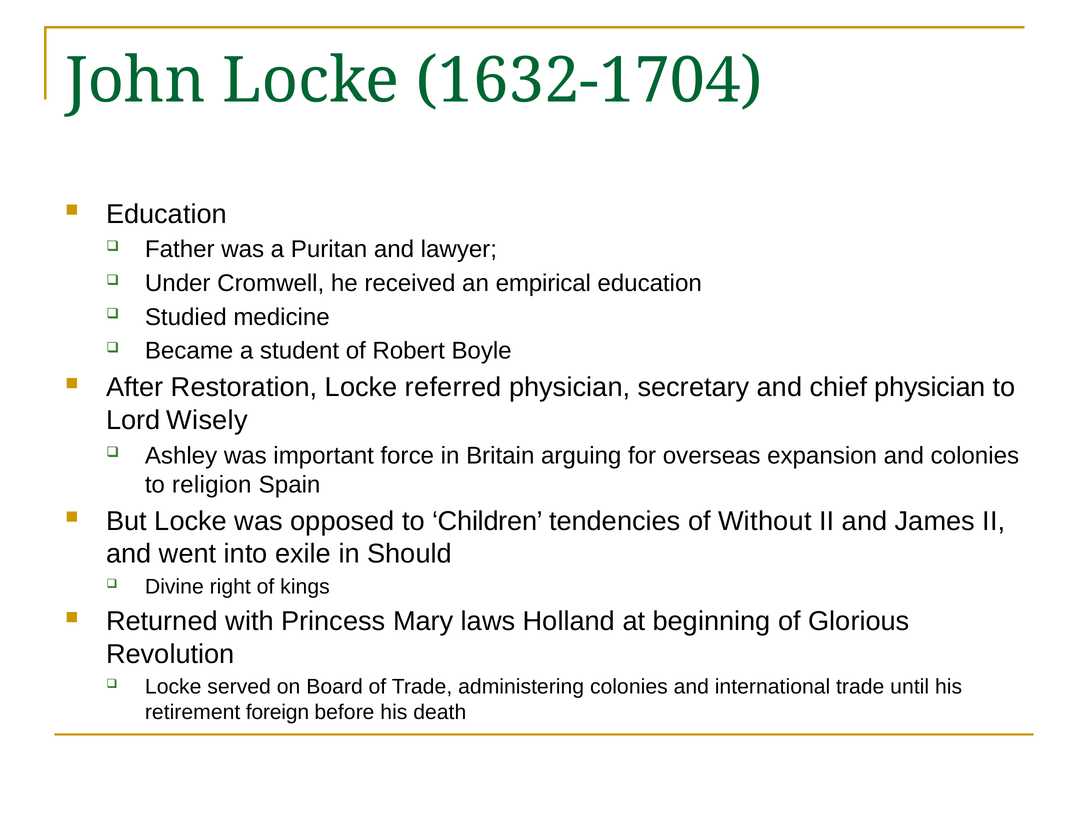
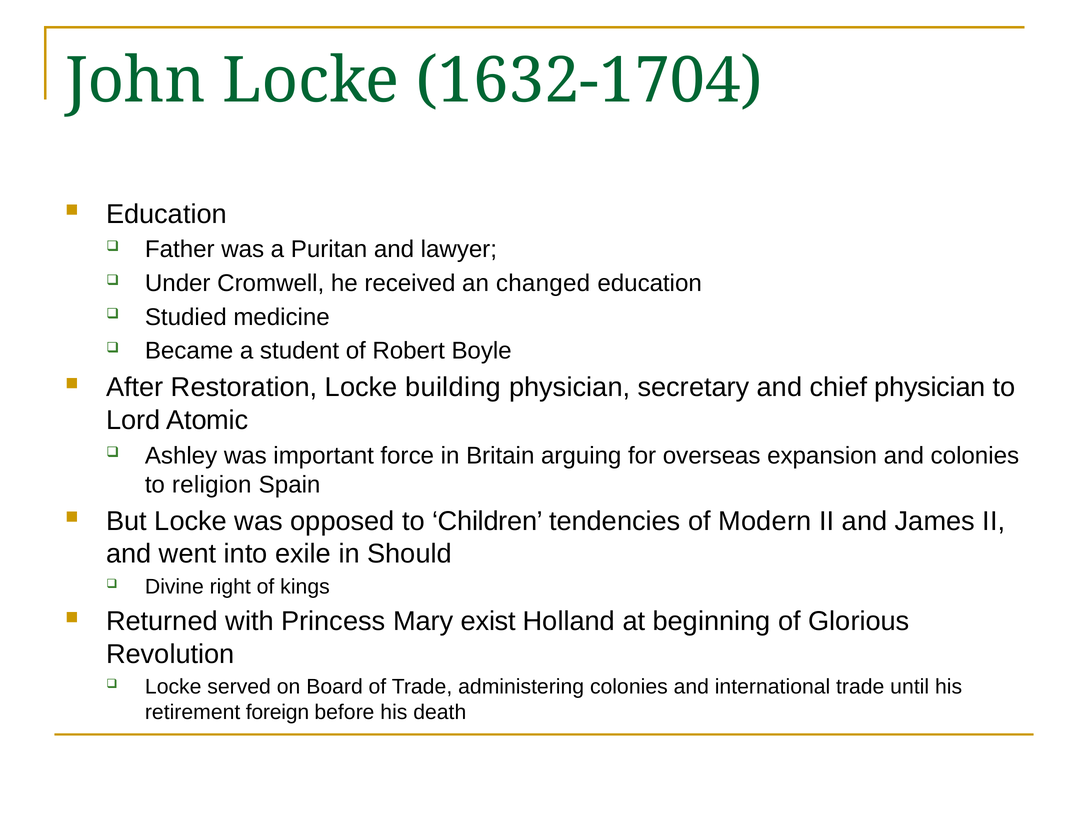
empirical: empirical -> changed (543, 283)
referred: referred -> building (453, 388)
Wisely: Wisely -> Atomic (207, 420)
Without: Without -> Modern (765, 521)
laws: laws -> exist (488, 621)
